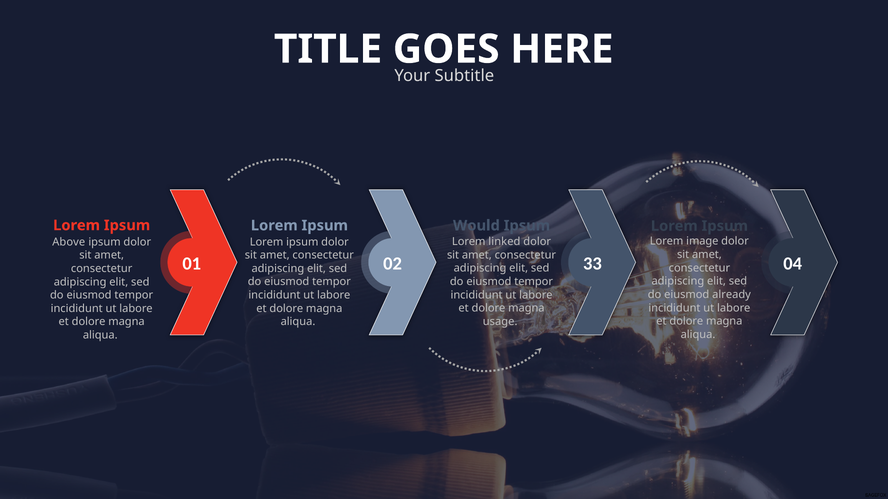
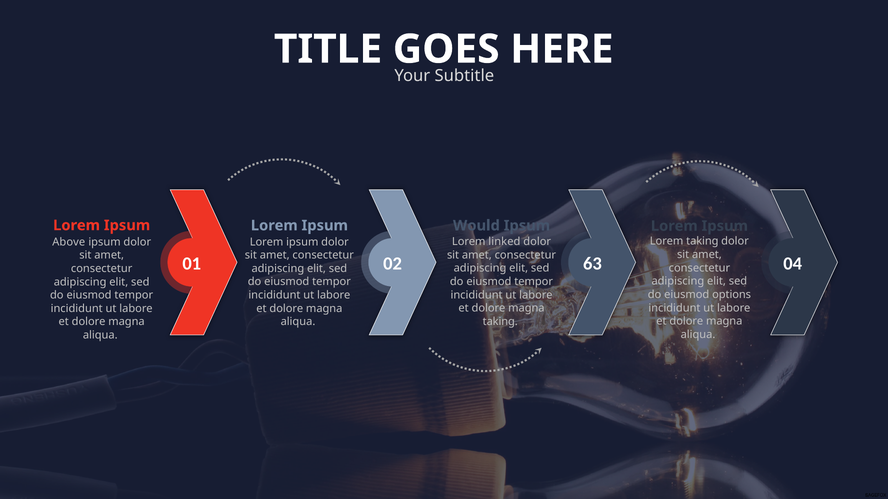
Lorem image: image -> taking (702, 242)
33: 33 -> 63 (592, 264)
already: already -> options (732, 295)
usage: usage -> taking (500, 322)
